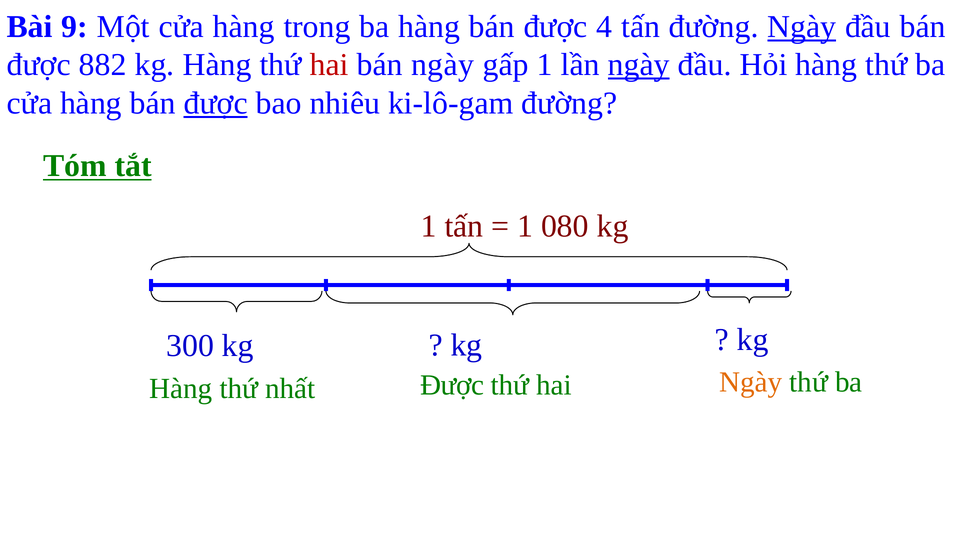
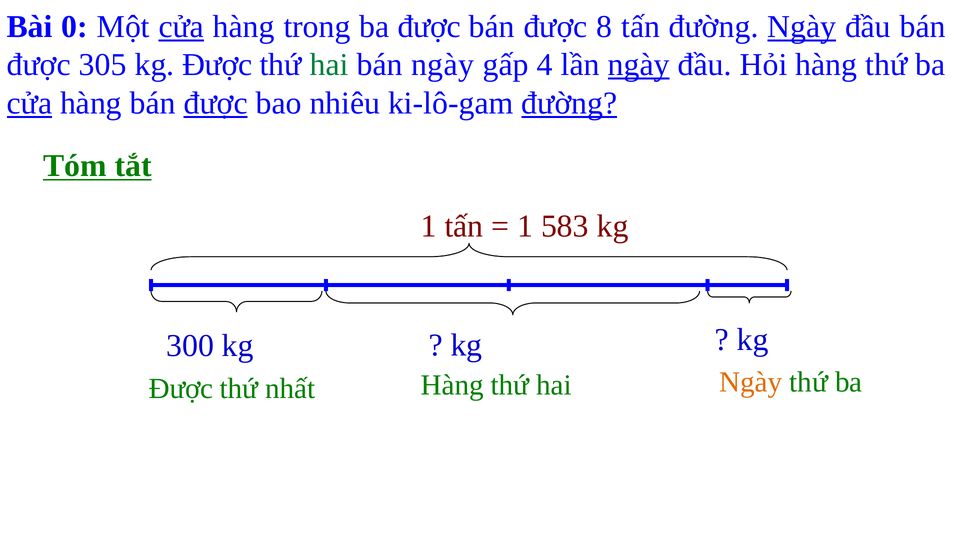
9: 9 -> 0 (75, 27)
cửa underline: none -> present (181, 27)
ba hàng: hàng -> được (429, 27)
4: 4 -> 8 (604, 27)
882: 882 -> 305 (103, 65)
Hàng: Hàng -> Được (217, 65)
hai colour: red -> green (329, 65)
gấp 1: 1 -> 4 (545, 65)
cửa underline: none -> present (29, 103)
đường underline: none -> present (569, 103)
080: 080 -> 583 (565, 226)
Được: Được -> Hàng (452, 385)
Hàng: Hàng -> Được (181, 388)
